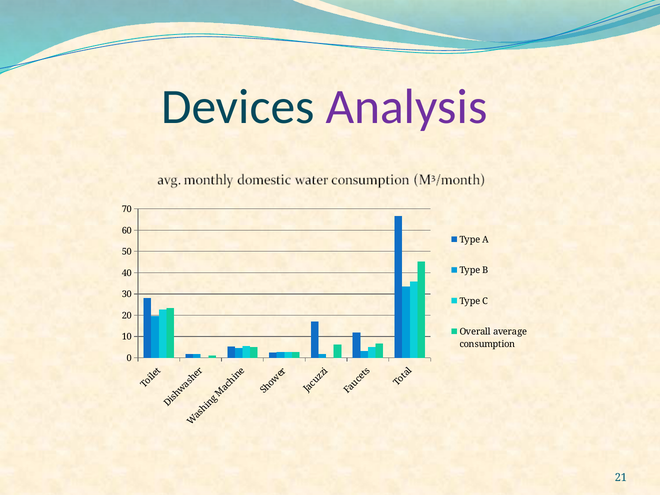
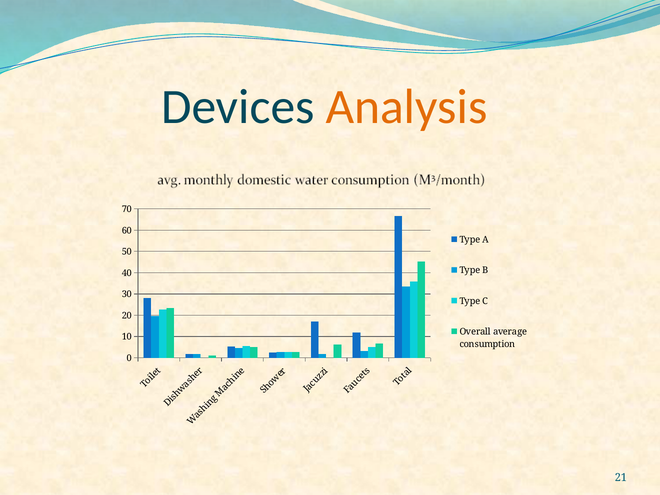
Analysis colour: purple -> orange (406, 107)
